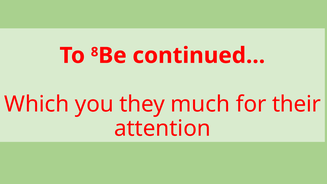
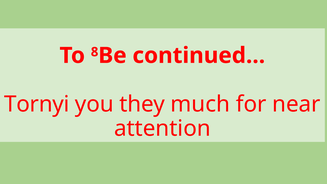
Which: Which -> Tornyi (37, 104)
their: their -> near (296, 104)
